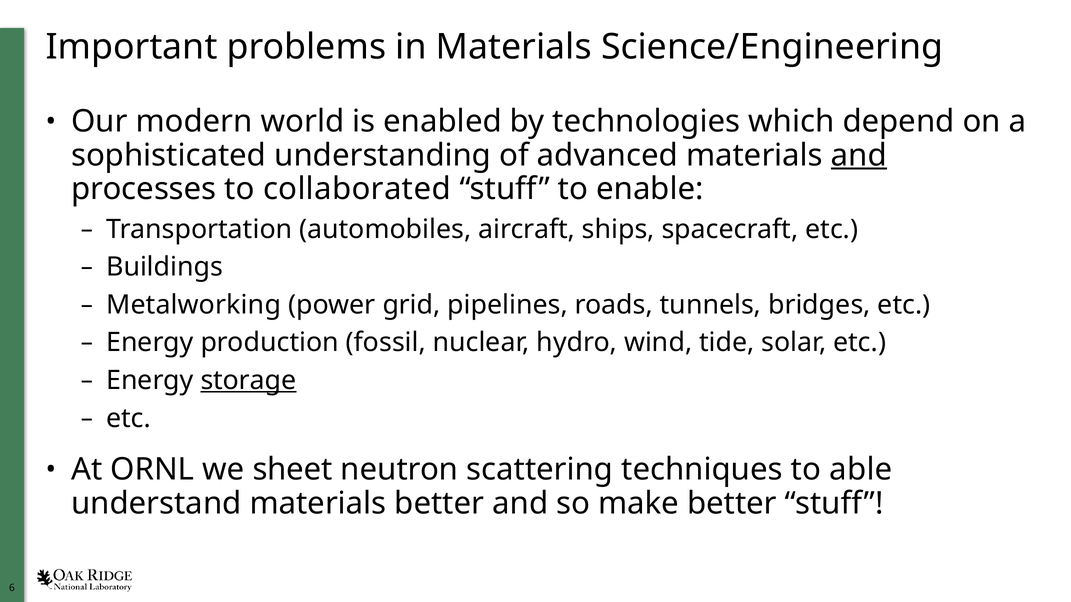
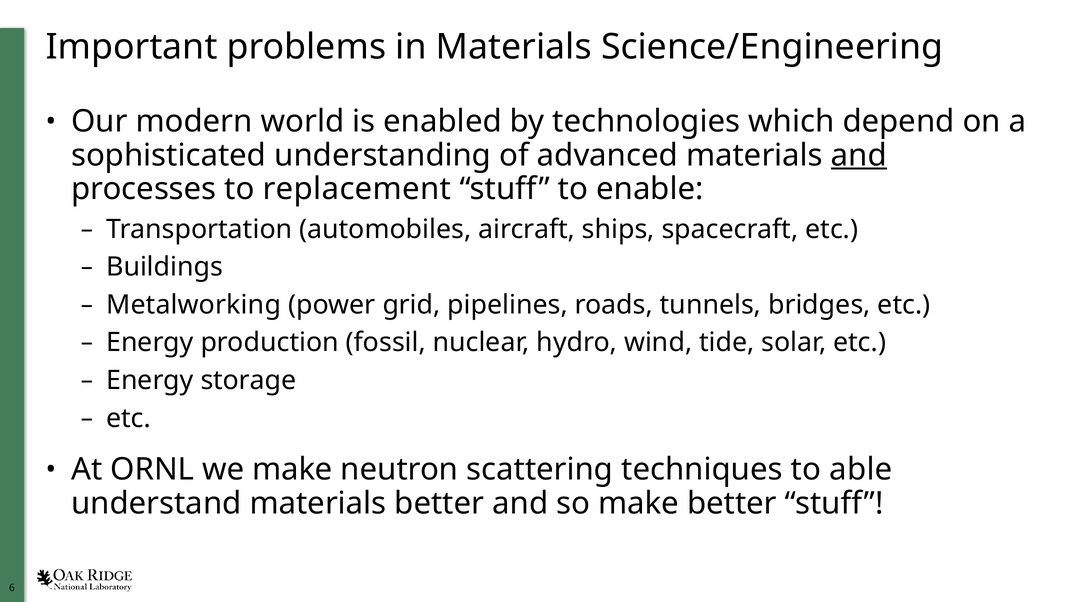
collaborated: collaborated -> replacement (357, 189)
storage underline: present -> none (248, 381)
we sheet: sheet -> make (293, 470)
